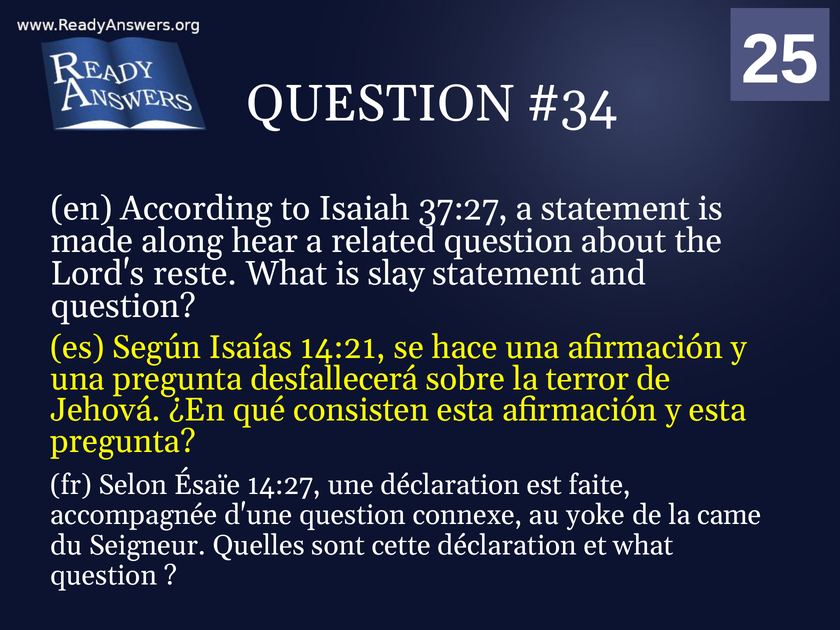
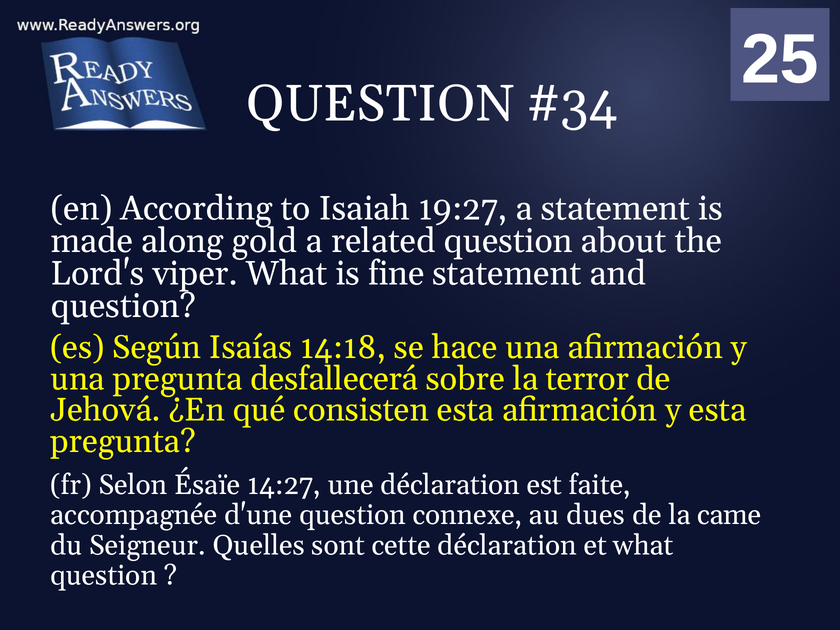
37:27: 37:27 -> 19:27 (463, 209)
hear: hear -> gold (265, 241)
reste: reste -> viper (195, 274)
slay: slay -> fine (396, 274)
14:21: 14:21 -> 14:18 (343, 347)
yoke: yoke -> dues (596, 515)
